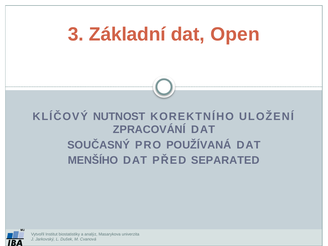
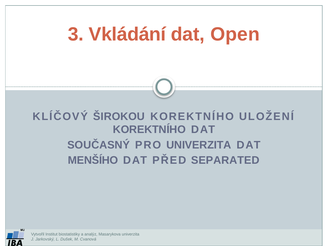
Základní: Základní -> Vkládání (127, 34)
NUTNOST: NUTNOST -> ŠIROKOU (119, 116)
ZPRACOVÁNÍ: ZPRACOVÁNÍ -> KOREKTNÍHO (149, 130)
PRO POUŽÍVANÁ: POUŽÍVANÁ -> UNIVERZITA (199, 145)
